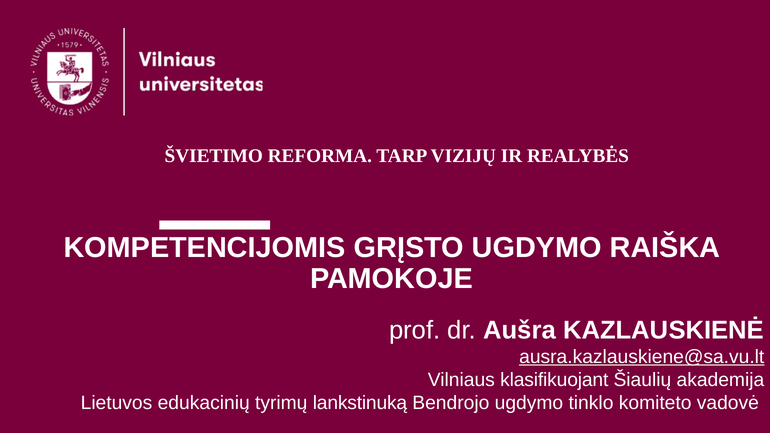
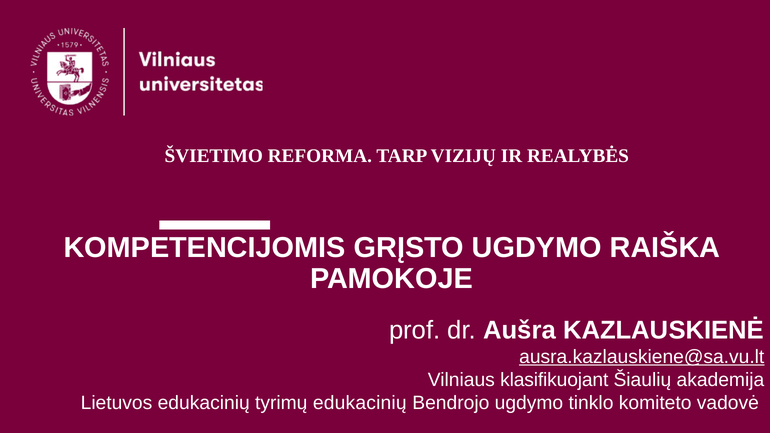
tyrimų lankstinuką: lankstinuką -> edukacinių (360, 403)
